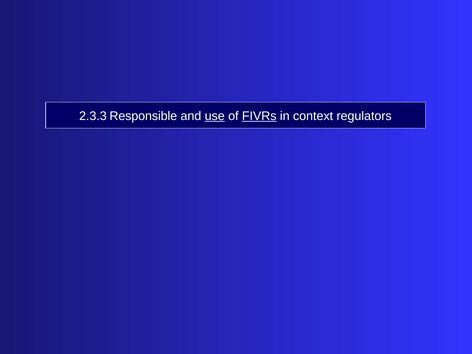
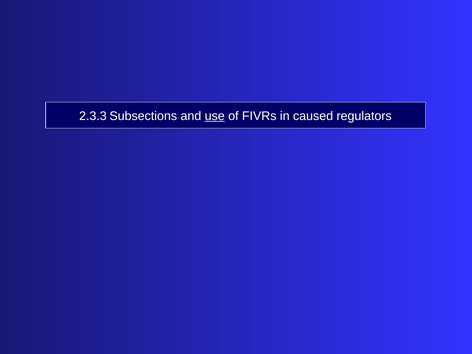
Responsible: Responsible -> Subsections (143, 116)
FIVRs underline: present -> none (259, 116)
context: context -> caused (313, 116)
